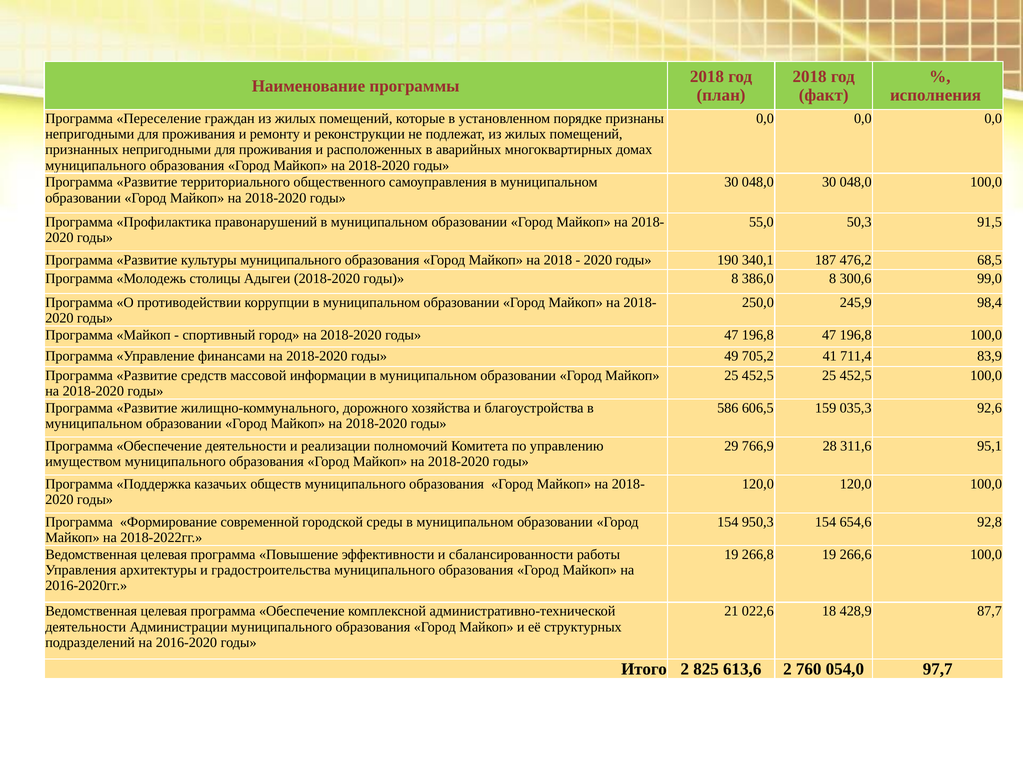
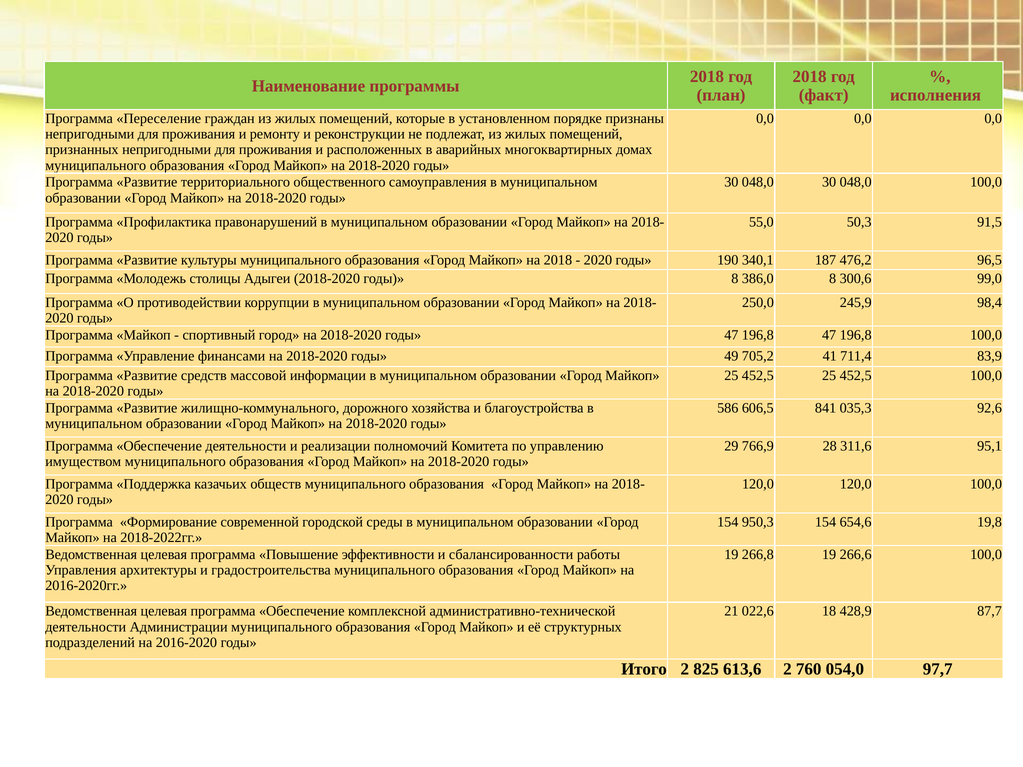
68,5: 68,5 -> 96,5 (990, 260)
159: 159 -> 841 (826, 408)
92,8: 92,8 -> 19,8 (990, 522)
